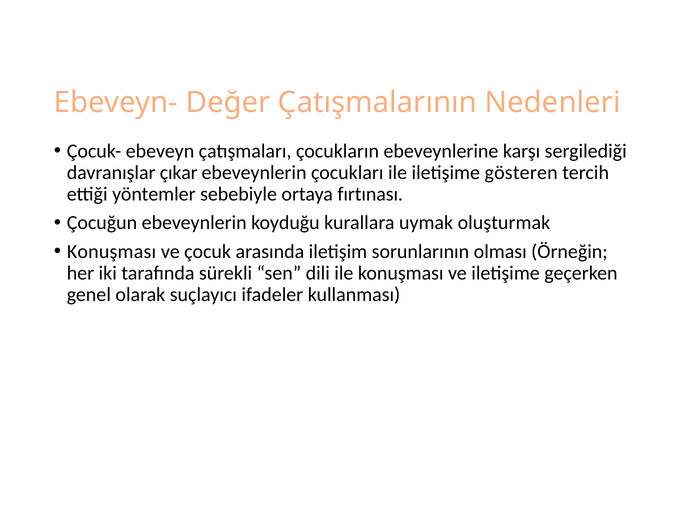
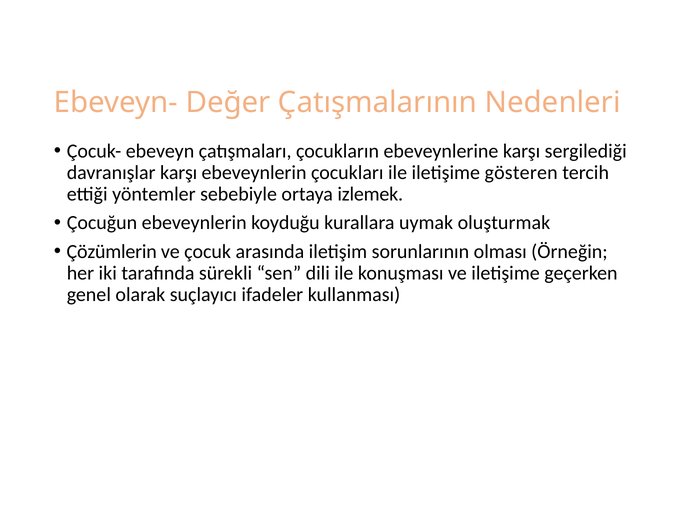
davranışlar çıkar: çıkar -> karşı (179, 172)
fırtınası: fırtınası -> izlemek (370, 194)
Konuşması: Konuşması -> Çözümlerin (112, 251)
